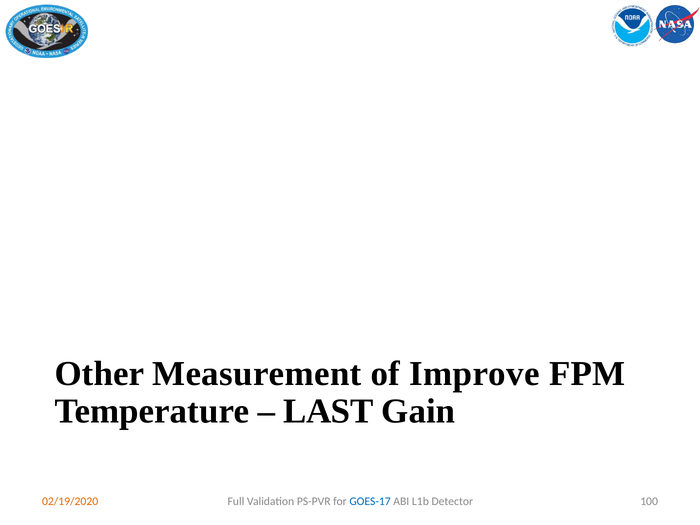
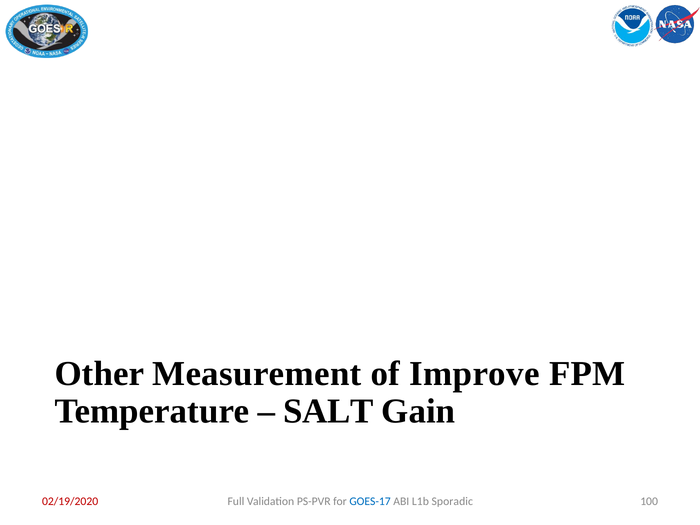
LAST: LAST -> SALT (328, 411)
Detector: Detector -> Sporadic (452, 501)
02/19/2020 colour: orange -> red (70, 501)
